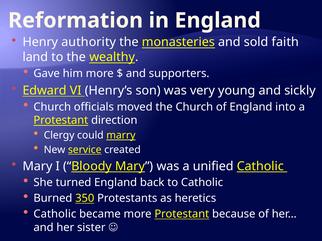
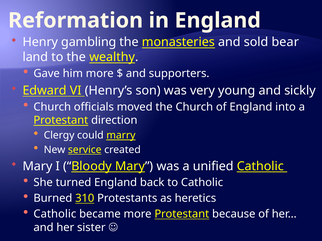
authority: authority -> gambling (89, 42)
faith: faith -> bear (285, 42)
350: 350 -> 310 (85, 199)
